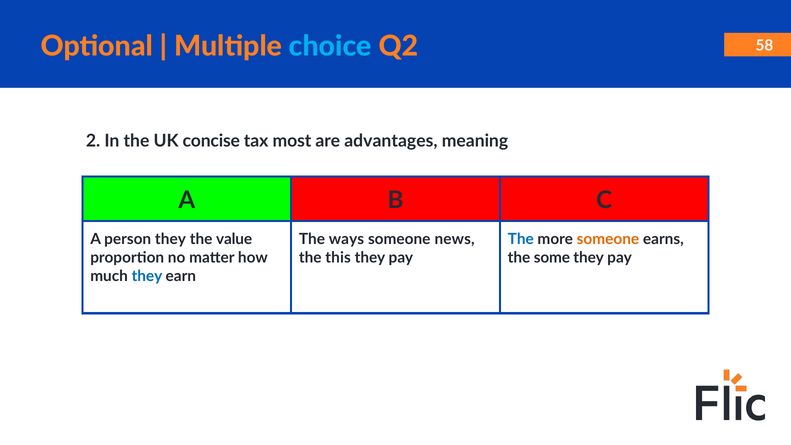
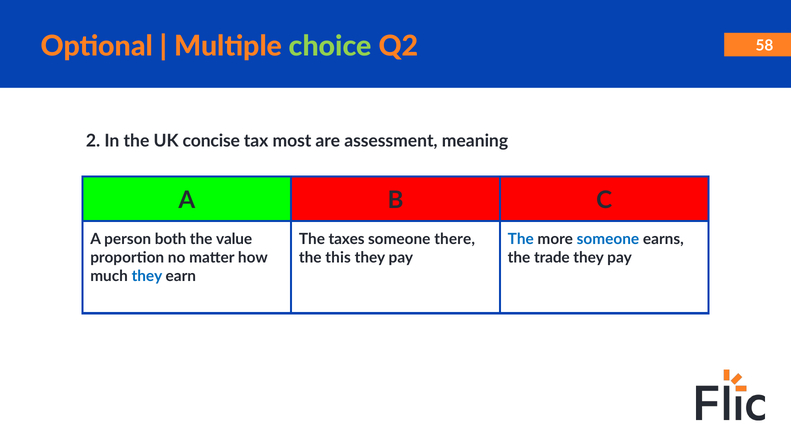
choice colour: light blue -> light green (330, 46)
advantages: advantages -> assessment (391, 141)
person they: they -> both (171, 239)
ways: ways -> taxes (347, 239)
news: news -> there (455, 239)
someone colour: orange -> blue (608, 239)
some: some -> trade (552, 258)
